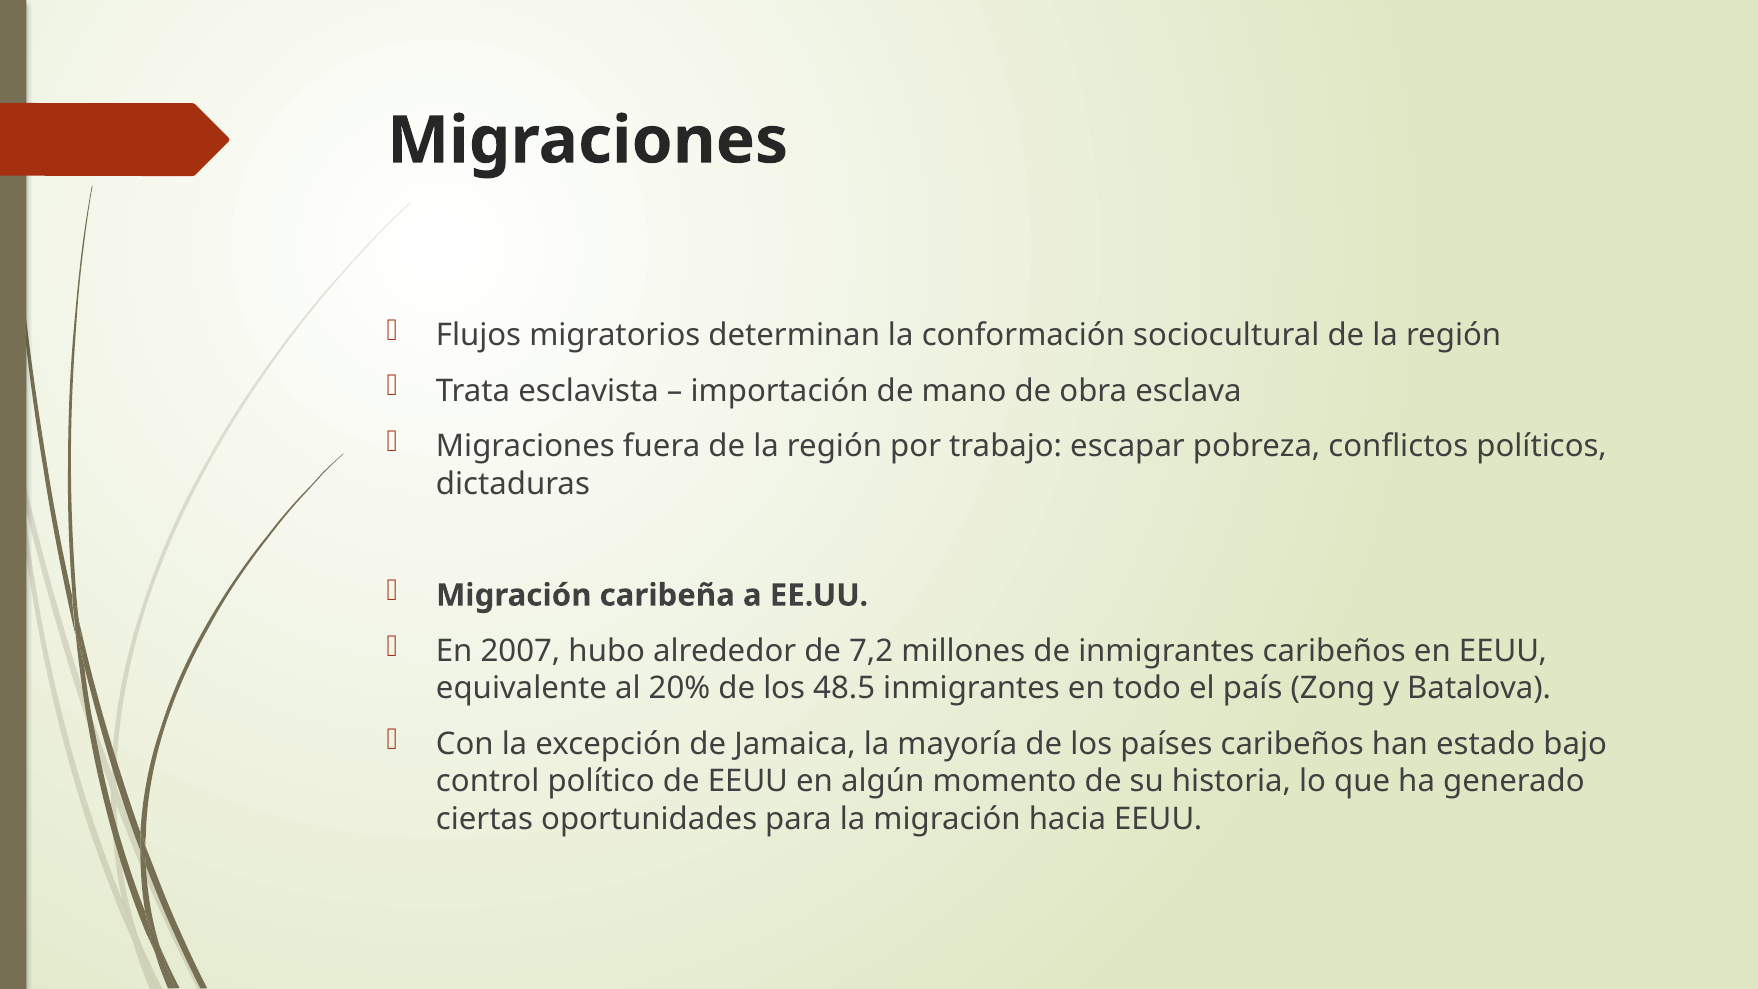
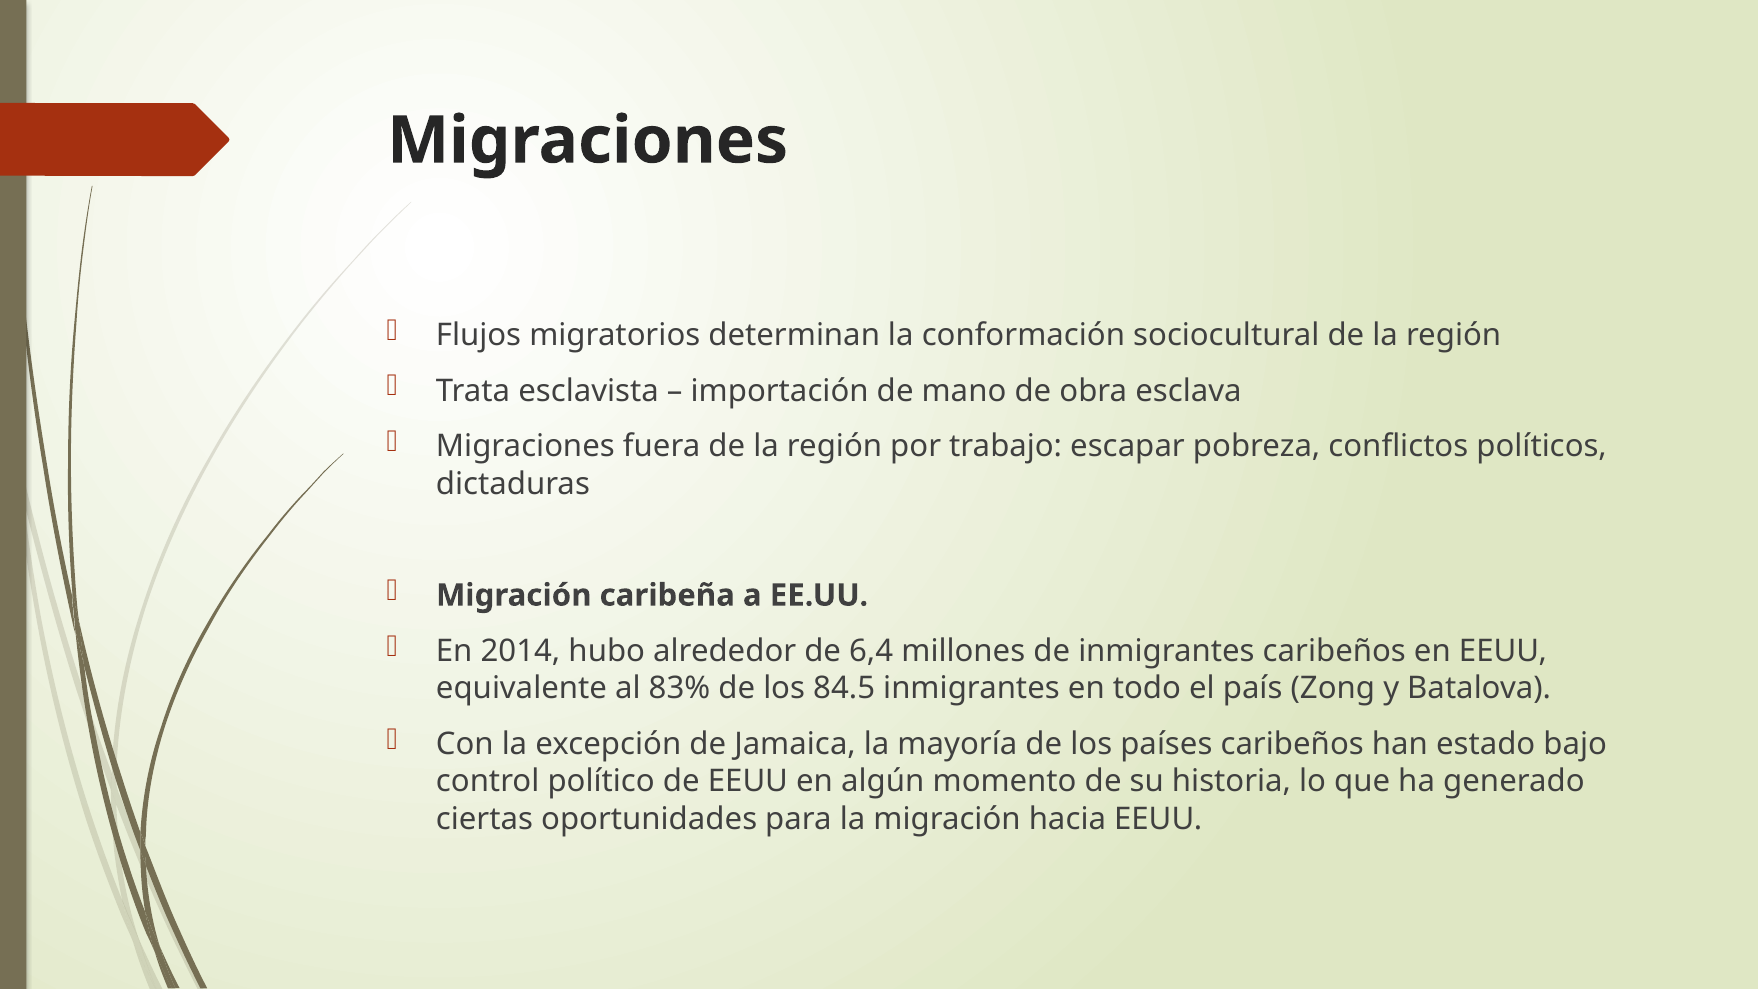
2007: 2007 -> 2014 (520, 651)
7,2: 7,2 -> 6,4 (871, 651)
20%: 20% -> 83% (679, 688)
48.5: 48.5 -> 84.5 (844, 688)
